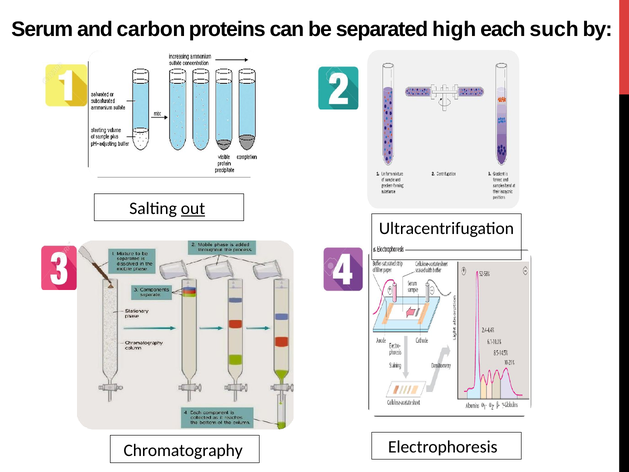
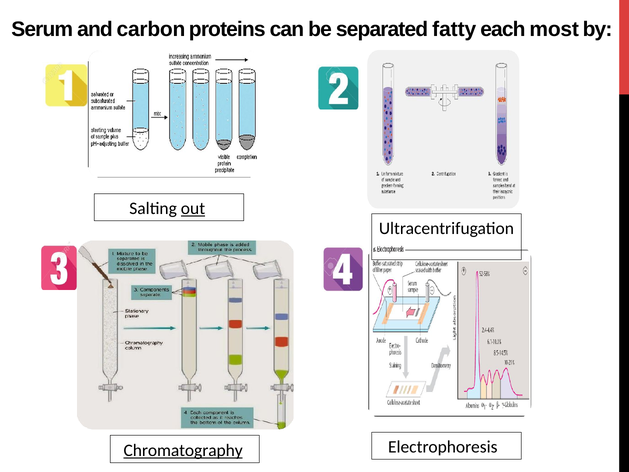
high: high -> fatty (454, 29)
such: such -> most (554, 29)
Chromatography underline: none -> present (183, 450)
